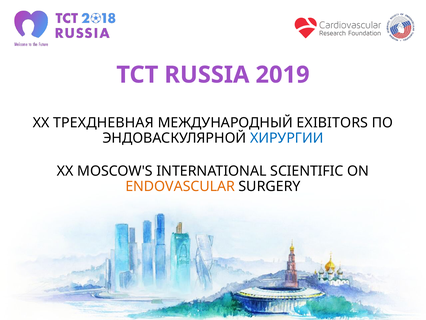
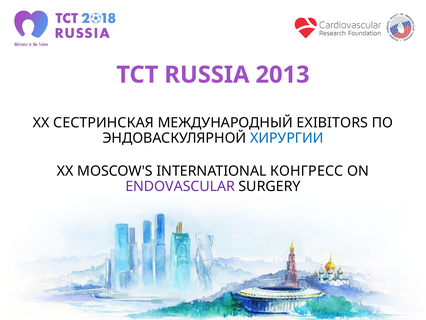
2019: 2019 -> 2013 (283, 75)
ТРЕХДНЕВНАЯ: ТРЕХДНЕВНАЯ -> СЕСТРИНСКАЯ (104, 123)
SCIENTIFIC: SCIENTIFIC -> КОНГРЕСС (307, 171)
ENDOVASCULAR colour: orange -> purple (180, 186)
